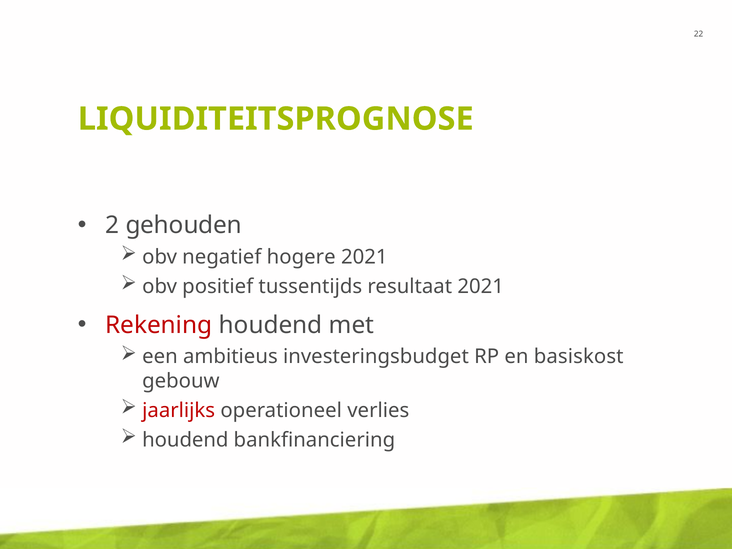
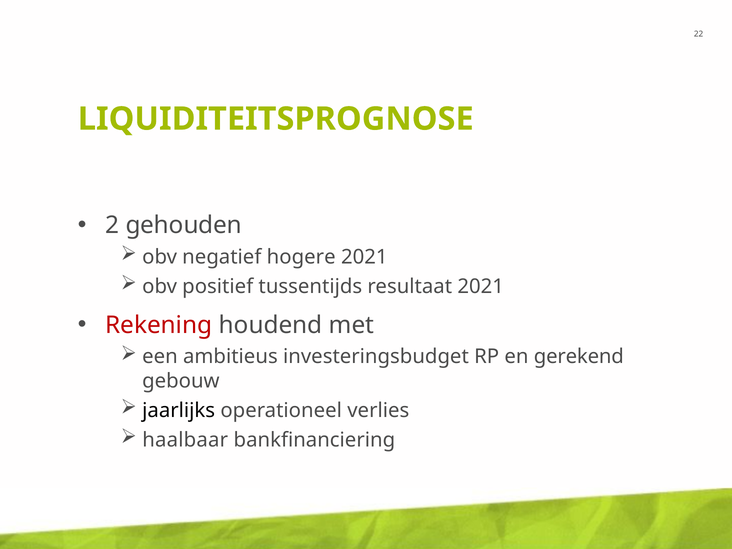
basiskost: basiskost -> gerekend (579, 357)
jaarlijks colour: red -> black (179, 411)
houdend: houdend -> haalbaar (185, 440)
